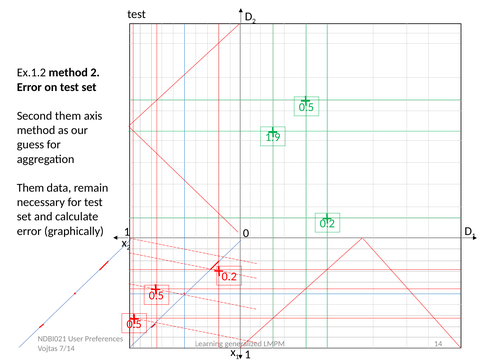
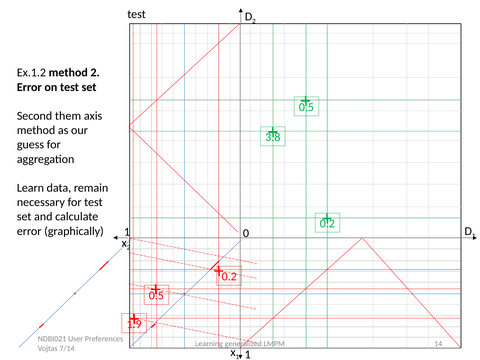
1.9: 1.9 -> 3.8 (273, 137)
Them: Them -> Learn (30, 188)
0.5: 0.5 -> 1.9 (134, 324)
